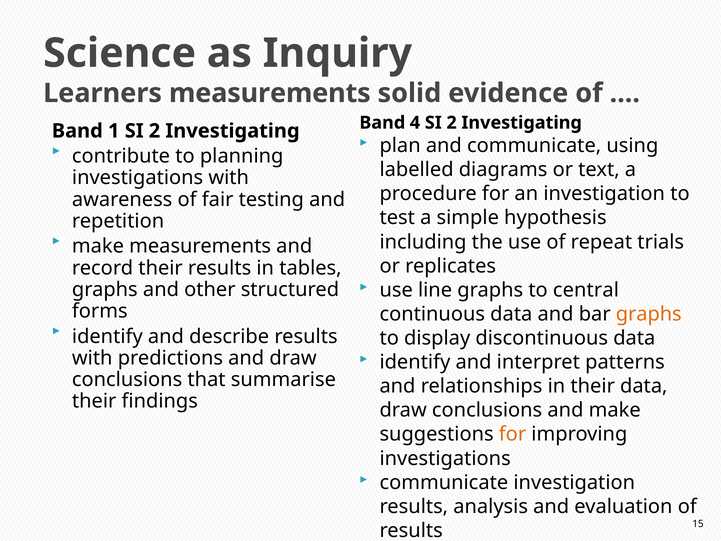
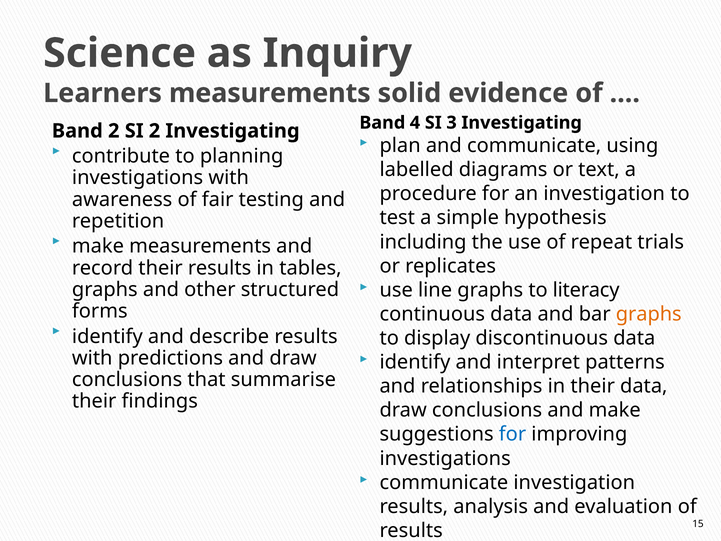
4 SI 2: 2 -> 3 (452, 123)
Band 1: 1 -> 2 (114, 131)
central: central -> literacy (586, 290)
for colour: orange -> blue (512, 434)
